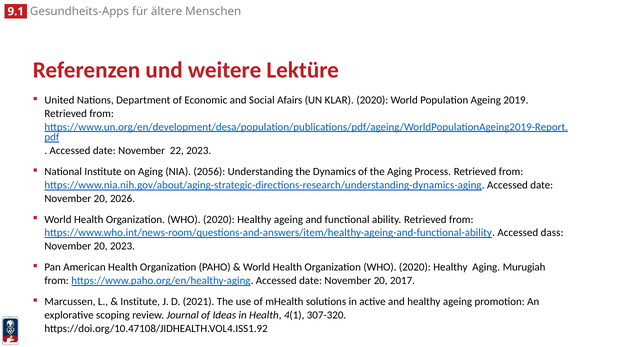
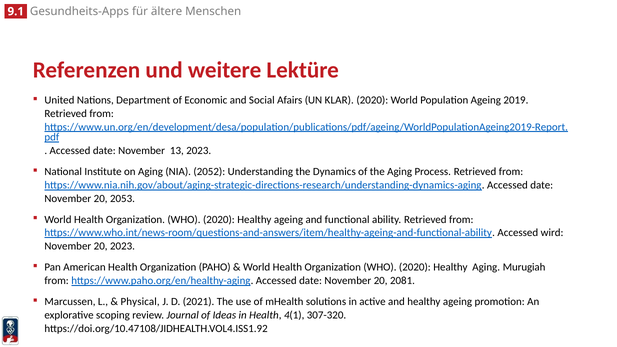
22: 22 -> 13 (177, 151)
2056: 2056 -> 2052 (209, 172)
2026: 2026 -> 2053 (122, 198)
dass: dass -> wird (552, 233)
2017: 2017 -> 2081 (402, 281)
Institute: Institute -> Physical (140, 302)
